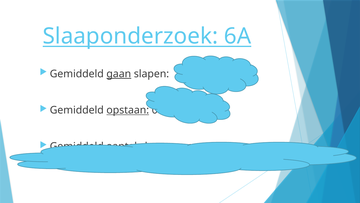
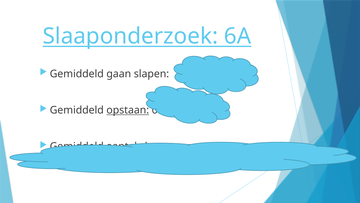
gaan underline: present -> none (119, 74)
